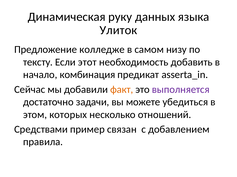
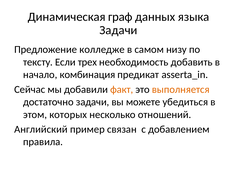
руку: руку -> граф (120, 17)
Улиток: Улиток -> Задачи (118, 30)
этот: этот -> трех (87, 62)
выполняется colour: purple -> orange (181, 90)
Средствами: Средствами -> Английский (41, 130)
